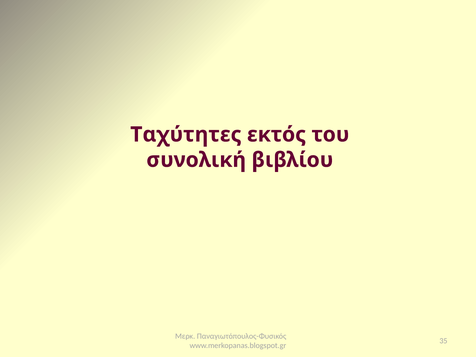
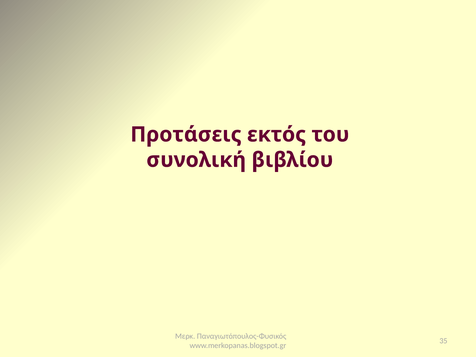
Ταχύτητες: Ταχύτητες -> Προτάσεις (186, 135)
